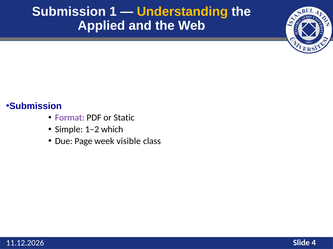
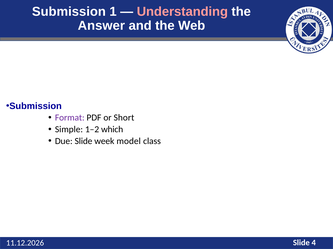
Understanding colour: yellow -> pink (182, 12)
Applied: Applied -> Answer (101, 26)
Static: Static -> Short (124, 118)
Due Page: Page -> Slide (84, 141)
visible: visible -> model (129, 141)
